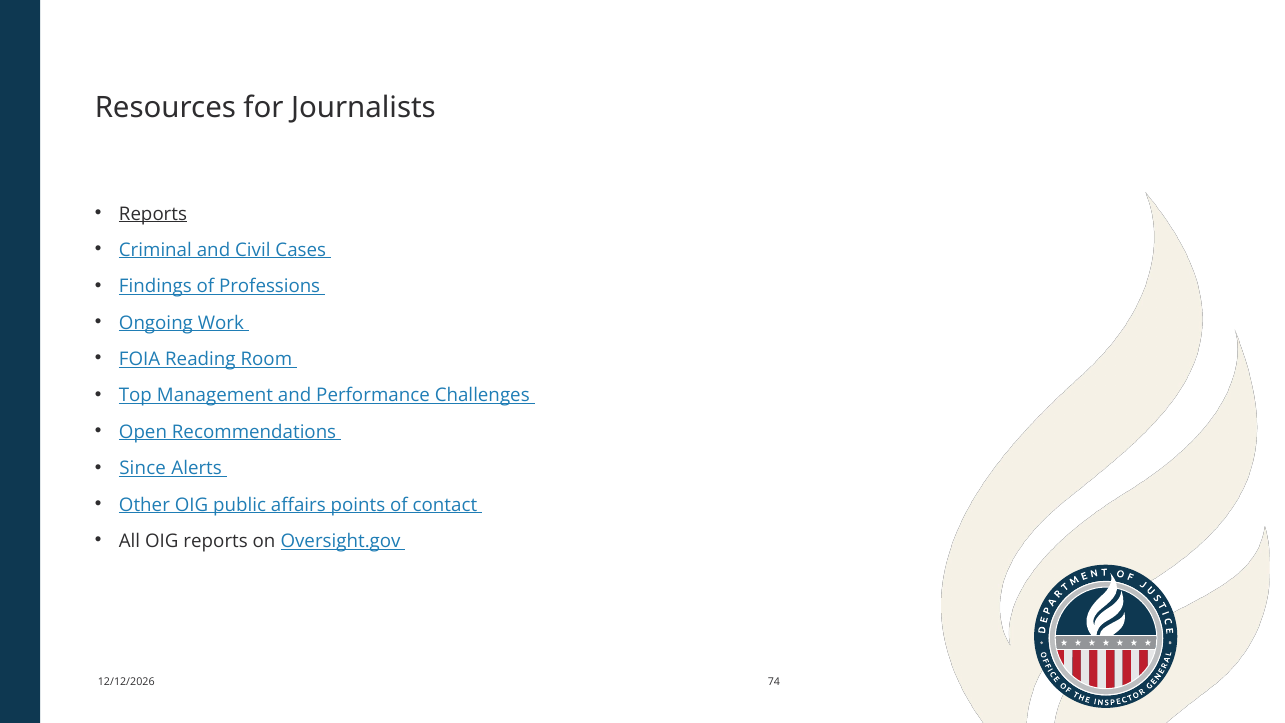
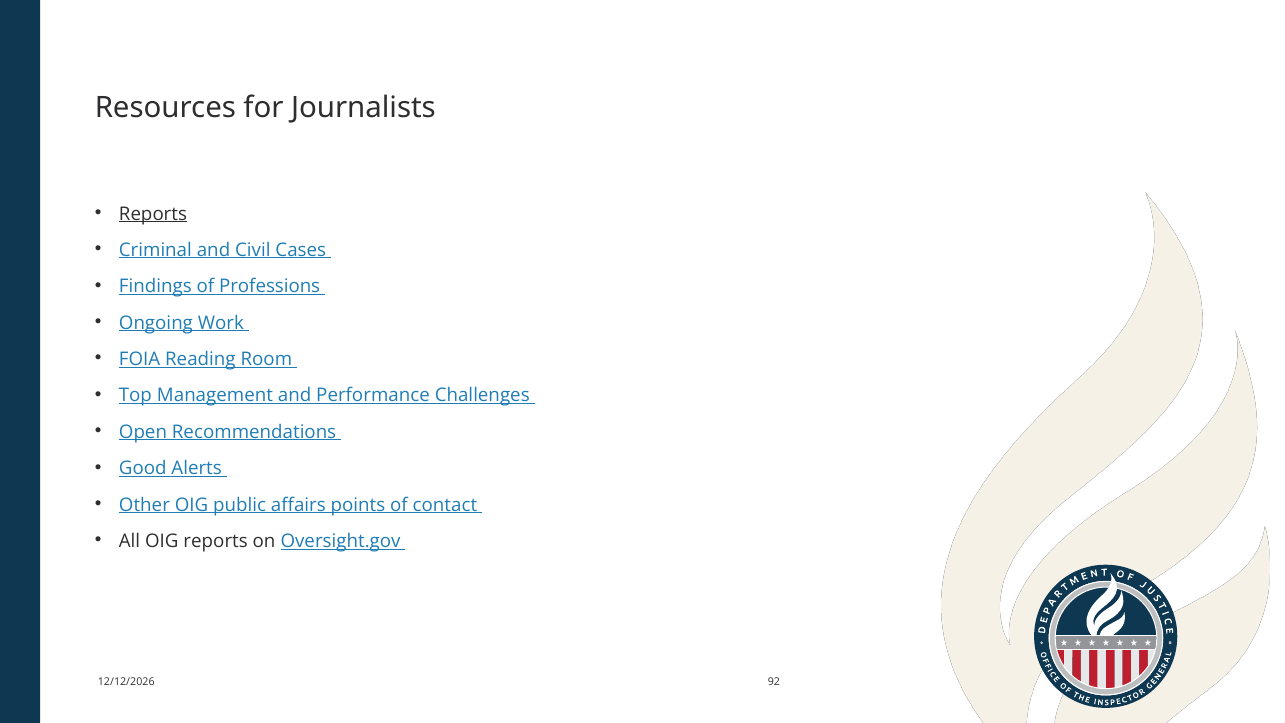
Since: Since -> Good (143, 468)
74: 74 -> 92 (774, 682)
